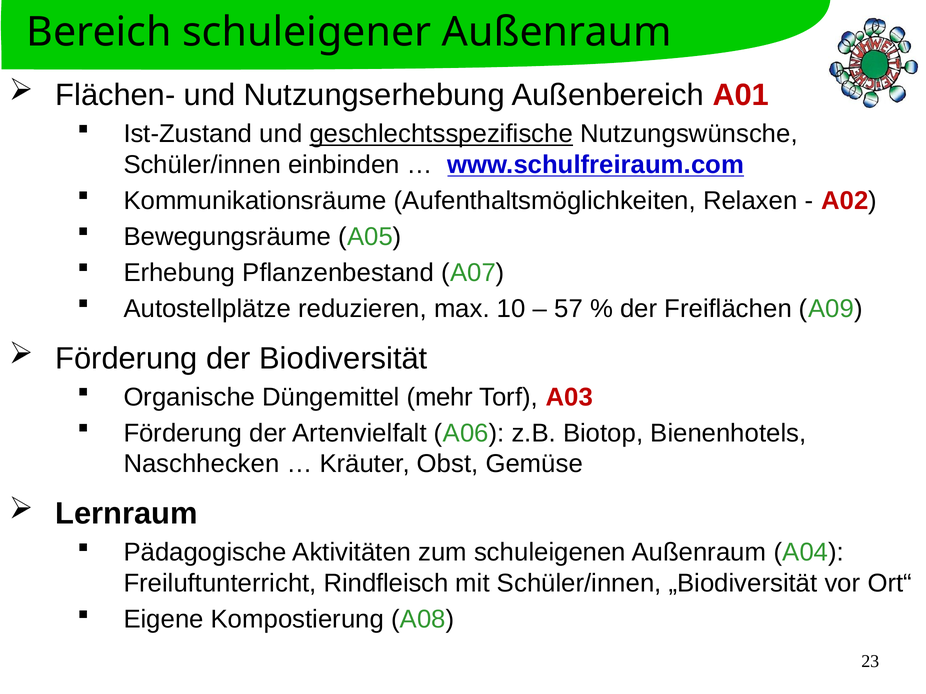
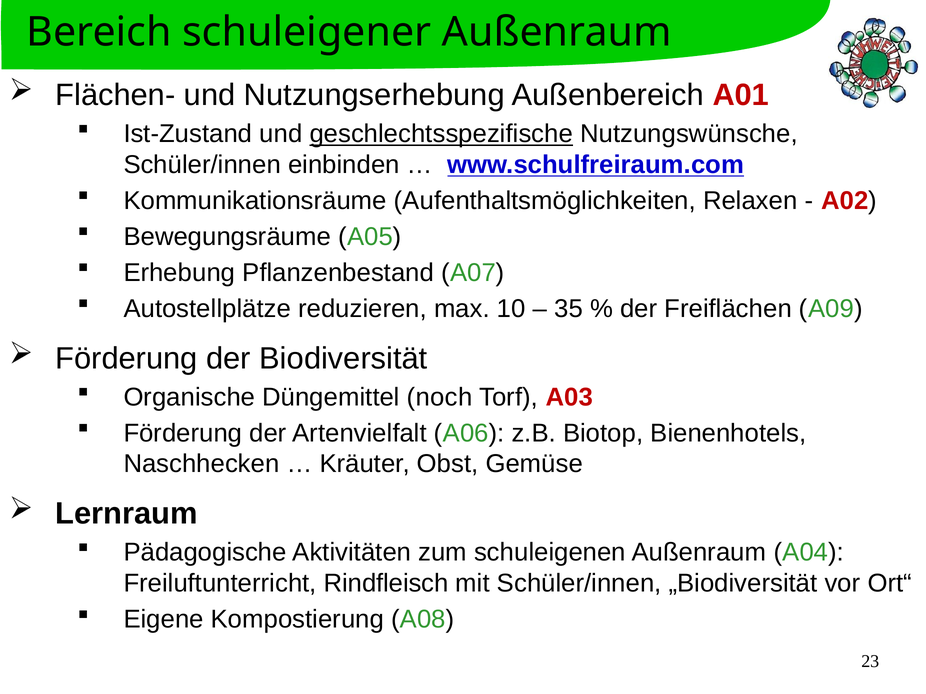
57: 57 -> 35 (569, 309)
mehr: mehr -> noch (440, 397)
